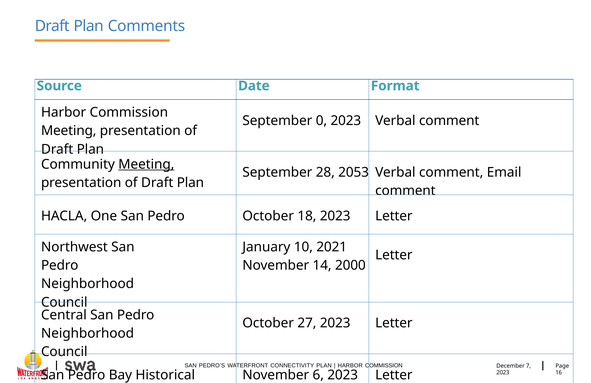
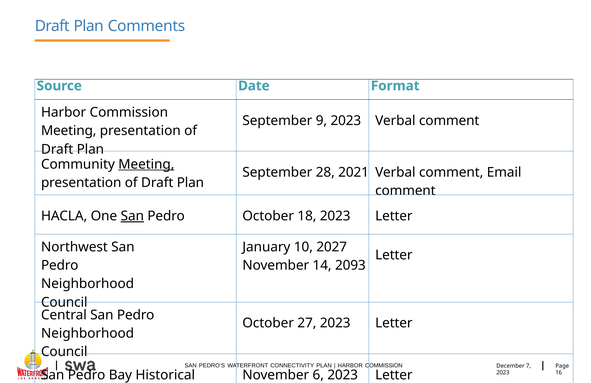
0: 0 -> 9 (321, 120)
2053: 2053 -> 2021 (354, 172)
San underline: none -> present (132, 216)
2021: 2021 -> 2027 (332, 247)
2000: 2000 -> 2093 (350, 265)
